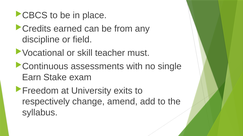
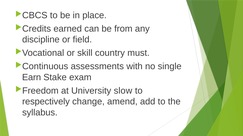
teacher: teacher -> country (110, 53)
exits: exits -> slow (123, 91)
